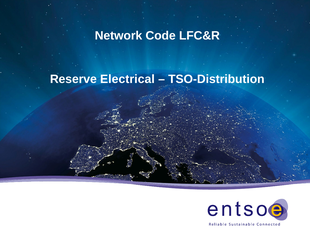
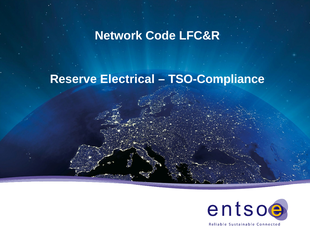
TSO-Distribution: TSO-Distribution -> TSO-Compliance (216, 79)
